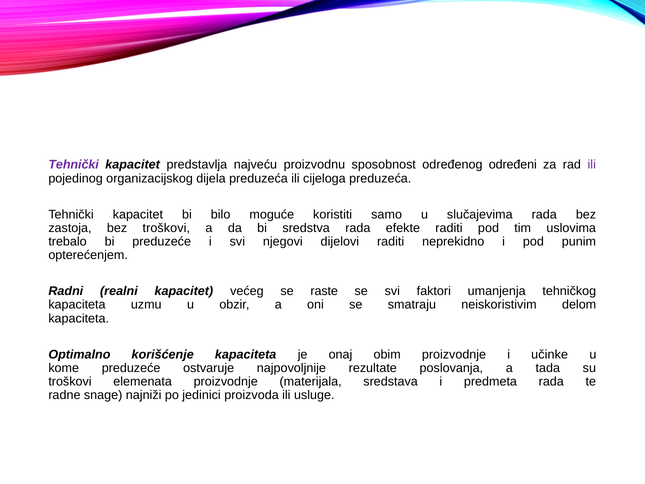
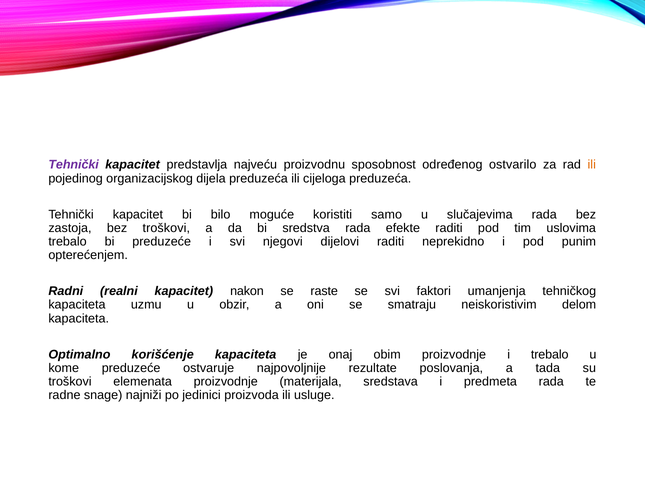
određeni: određeni -> ostvarilo (513, 165)
ili colour: purple -> orange (592, 165)
većeg: većeg -> nakon (247, 291)
i učinke: učinke -> trebalo (550, 354)
